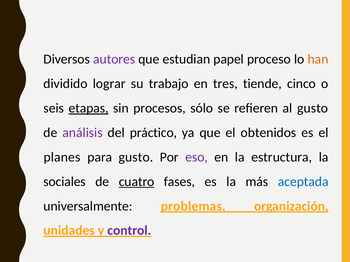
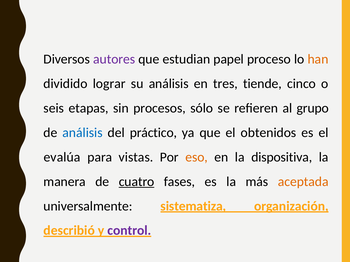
su trabajo: trabajo -> análisis (169, 84)
etapas underline: present -> none (89, 108)
al gusto: gusto -> grupo (313, 108)
análisis colour: purple -> blue (83, 133)
planes: planes -> evalúa (62, 157)
para gusto: gusto -> vistas (136, 157)
eso colour: purple -> orange (197, 157)
estructura: estructura -> dispositiva (282, 157)
sociales: sociales -> manera (65, 182)
aceptada colour: blue -> orange (303, 182)
problemas: problemas -> sistematiza (193, 206)
unidades: unidades -> describió (69, 231)
